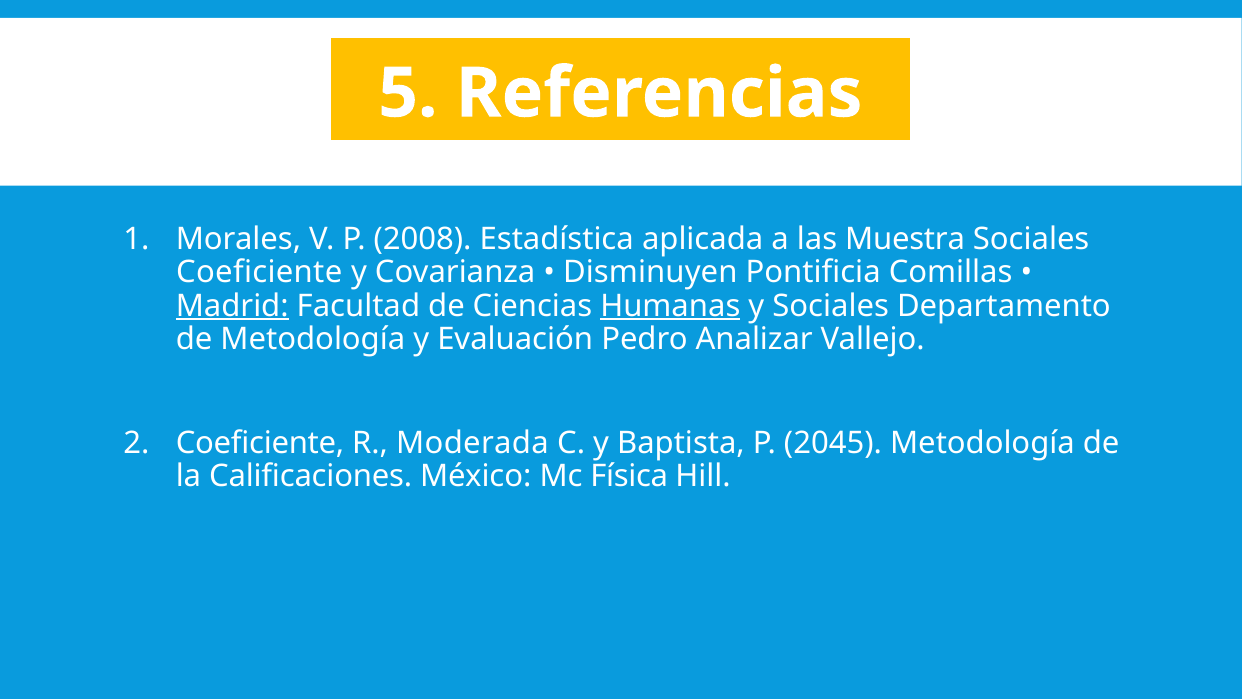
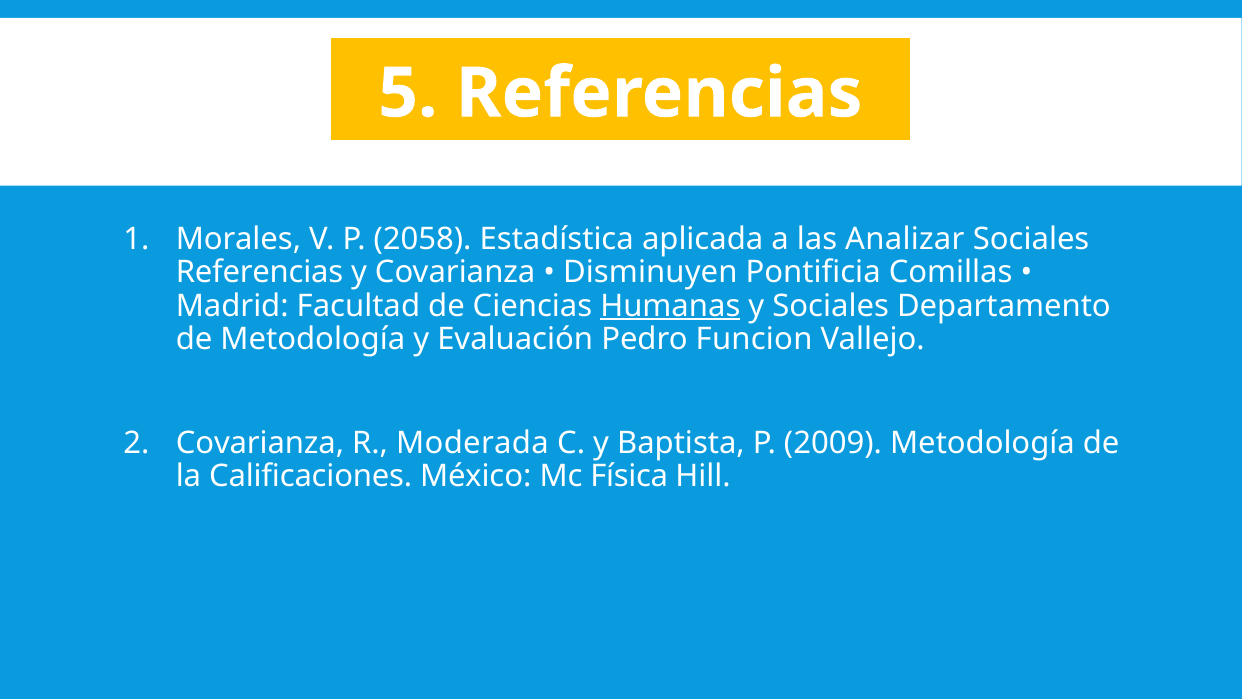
2008: 2008 -> 2058 (423, 239)
Muestra: Muestra -> Analizar (905, 239)
Coeficiente: Coeficiente -> Referencias (260, 272)
Madrid underline: present -> none (232, 306)
Analizar: Analizar -> Funcion (754, 339)
Coeficiente: Coeficiente -> Covarianza (260, 443)
2045: 2045 -> 2009 (833, 443)
